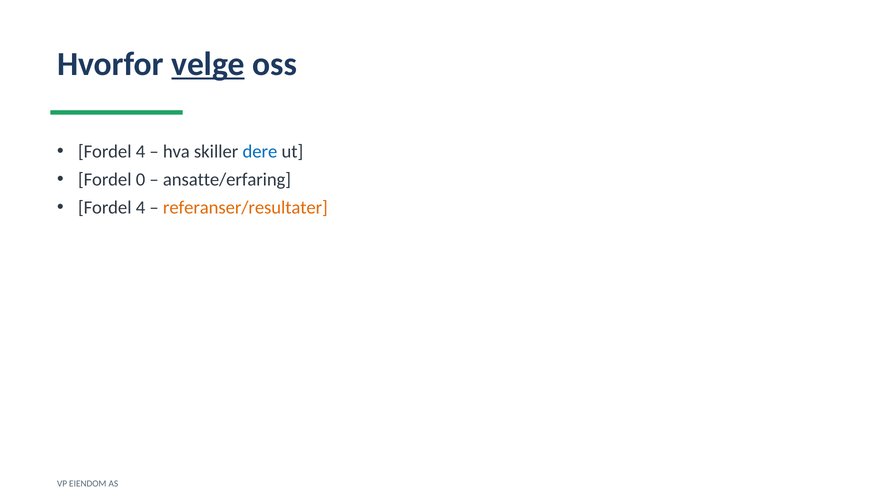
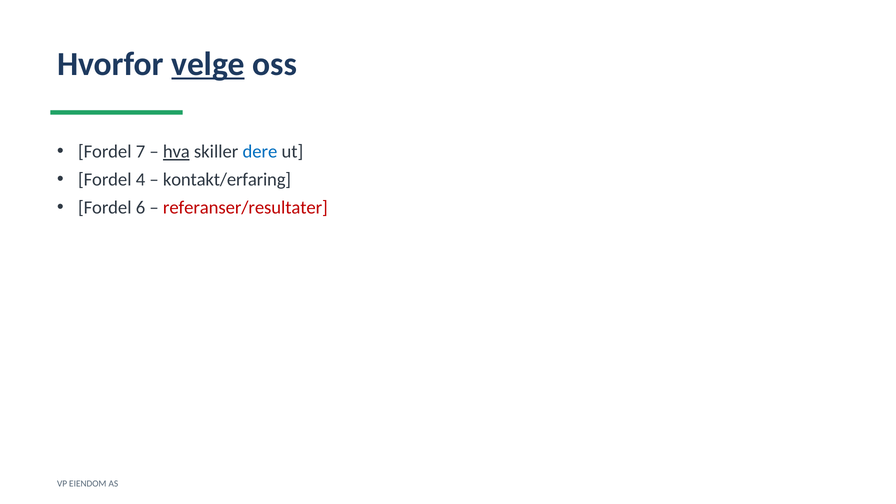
4: 4 -> 7 (141, 152)
hva underline: none -> present (176, 152)
0: 0 -> 4 (141, 180)
ansatte/erfaring: ansatte/erfaring -> kontakt/erfaring (227, 180)
4: 4 -> 6 (141, 208)
referanser/resultater colour: orange -> red (245, 208)
